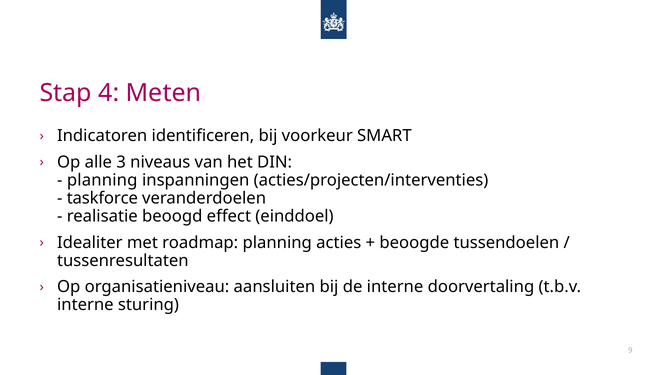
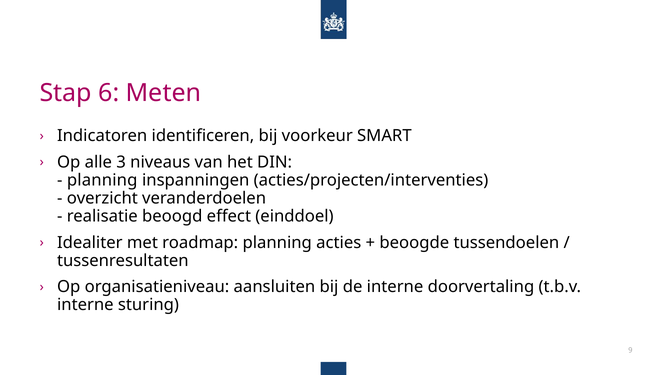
4: 4 -> 6 (109, 93)
taskforce: taskforce -> overzicht (102, 198)
